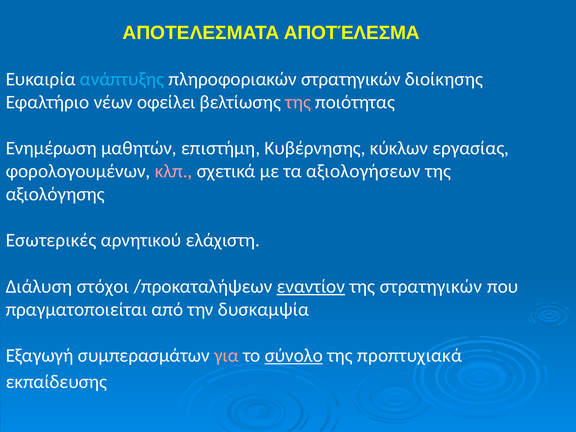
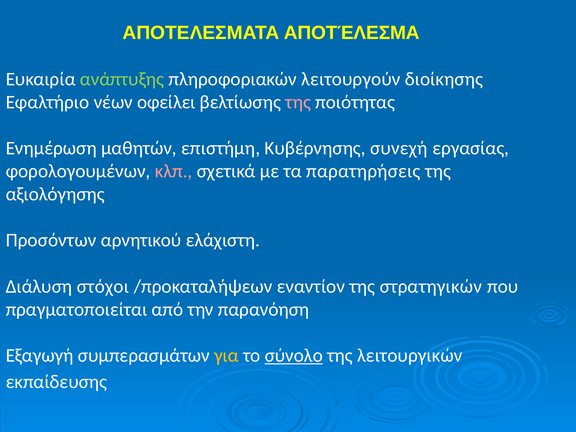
ανάπτυξης colour: light blue -> light green (122, 79)
πληροφοριακών στρατηγικών: στρατηγικών -> λειτουργούν (351, 79)
κύκλων: κύκλων -> συνεχή (399, 148)
αξιολογήσεων: αξιολογήσεων -> παρατηρήσεις (363, 171)
Εσωτερικές: Εσωτερικές -> Προσόντων (51, 240)
εναντίον underline: present -> none (311, 286)
δυσκαμψία: δυσκαμψία -> παρανόηση (264, 309)
για colour: pink -> yellow (226, 356)
προπτυχιακά: προπτυχιακά -> λειτουργικών (410, 356)
